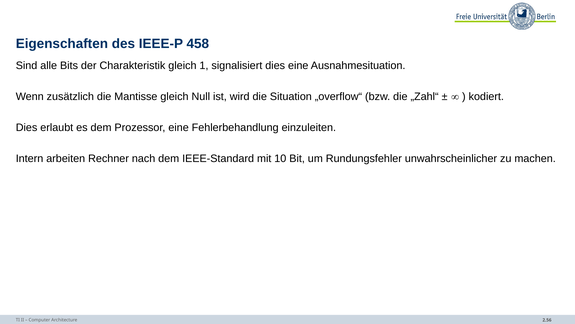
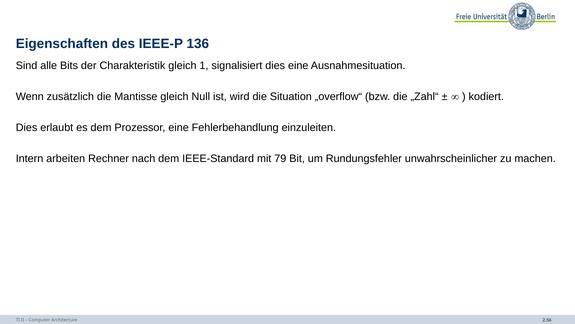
458: 458 -> 136 (198, 44)
10: 10 -> 79 (280, 158)
